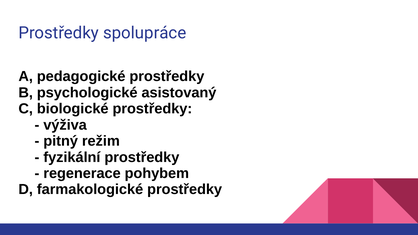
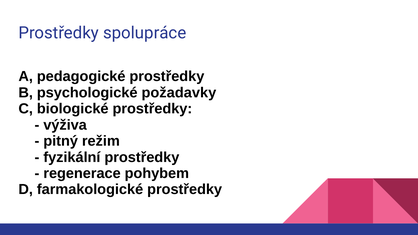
asistovaný: asistovaný -> požadavky (179, 93)
